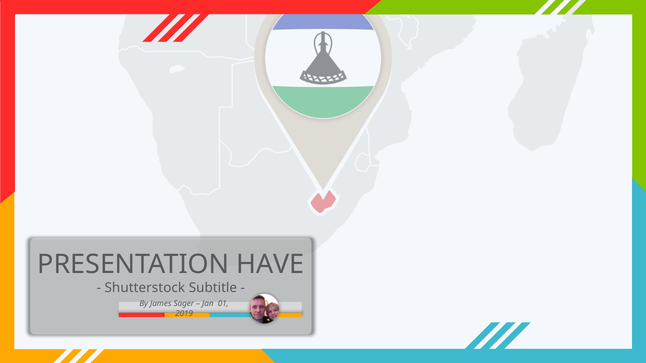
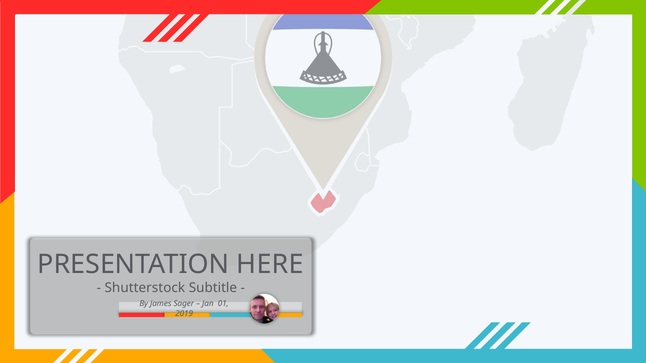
HAVE: HAVE -> HERE (270, 265)
